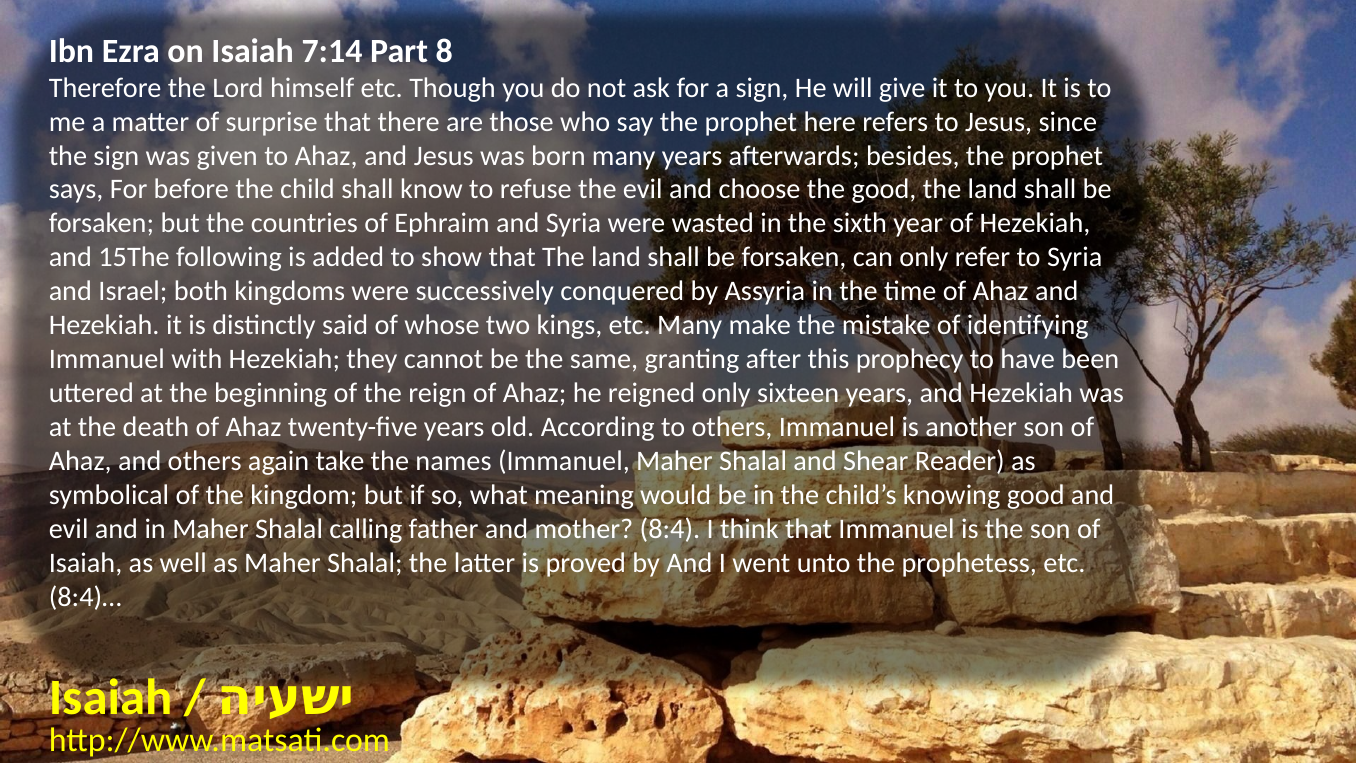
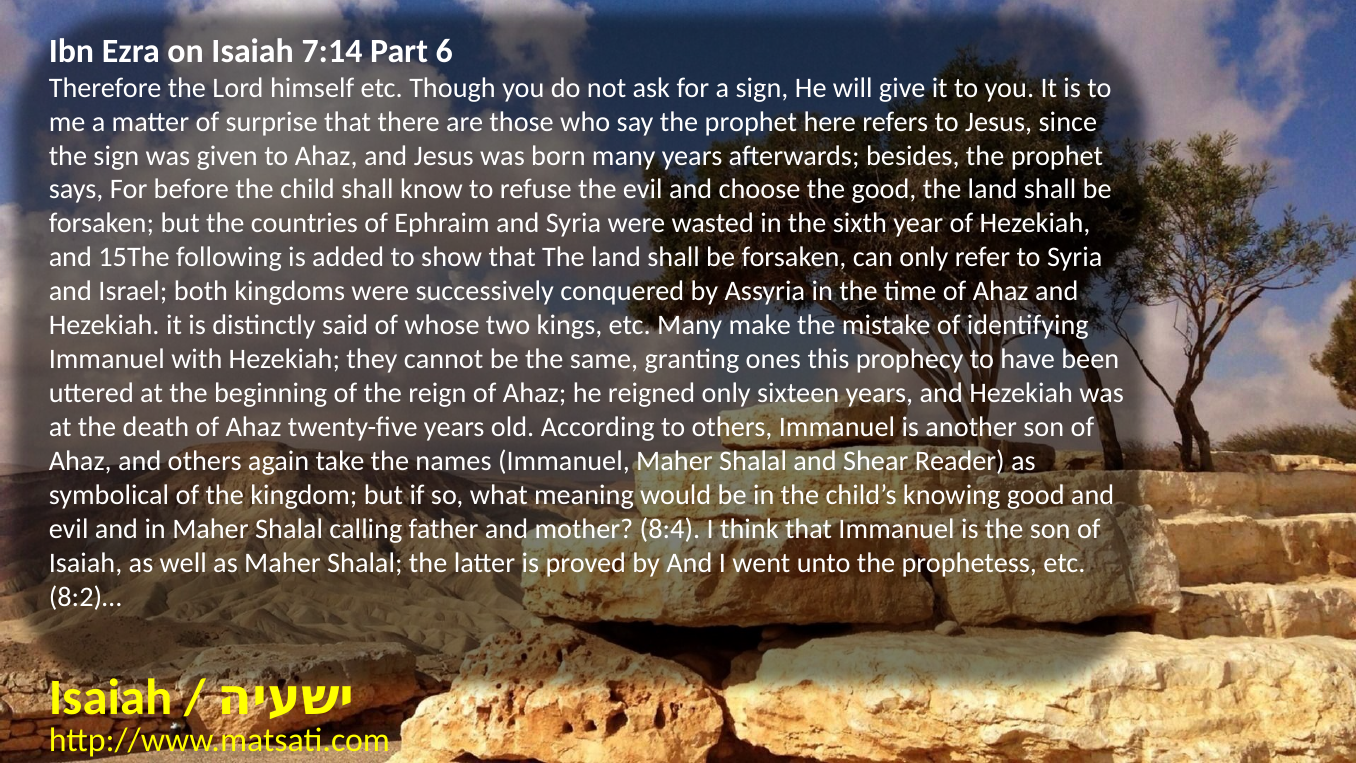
8: 8 -> 6 (444, 51)
after: after -> ones (773, 359)
8:4)…: 8:4)… -> 8:2)… (85, 597)
